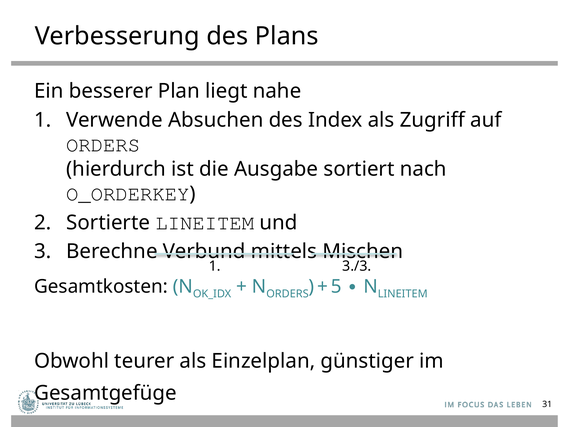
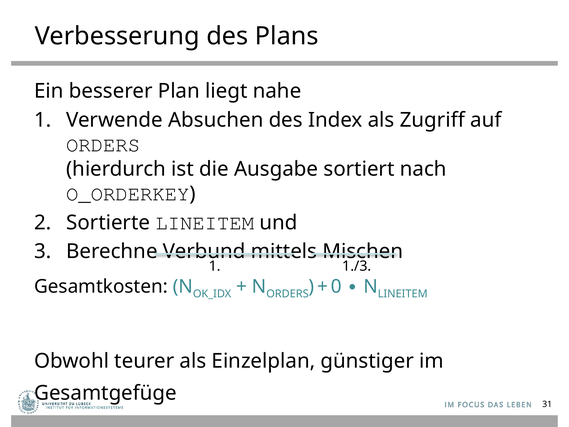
3./3: 3./3 -> 1./3 (357, 266)
5: 5 -> 0 (336, 286)
